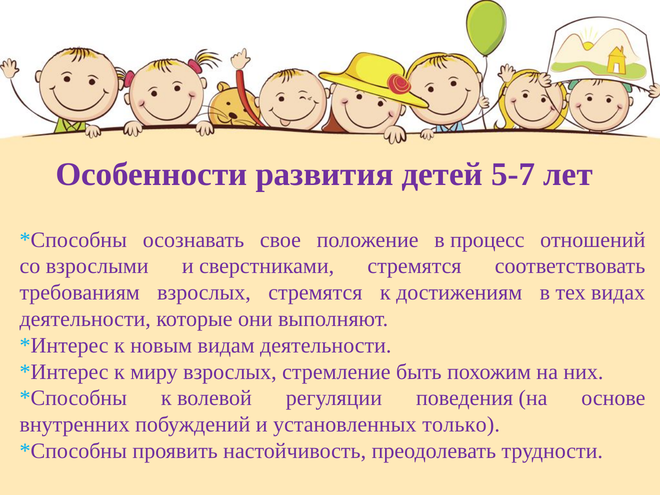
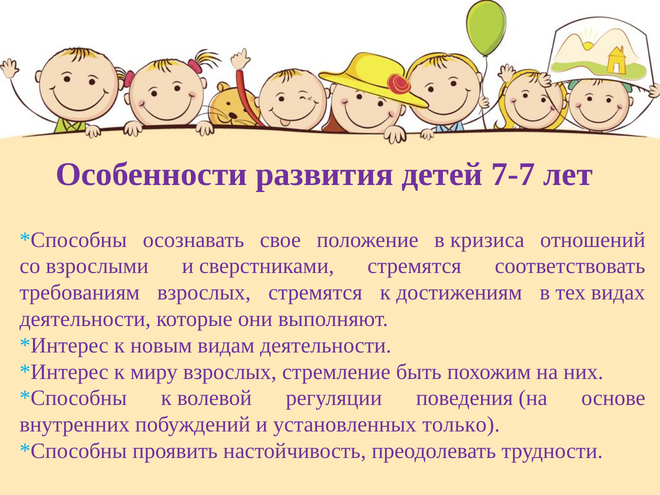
5-7: 5-7 -> 7-7 (513, 174)
процесс: процесс -> кризиса (487, 240)
